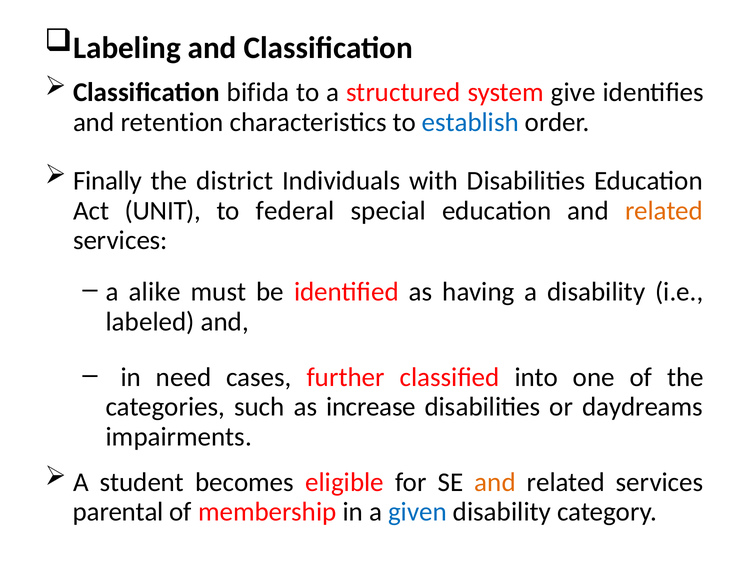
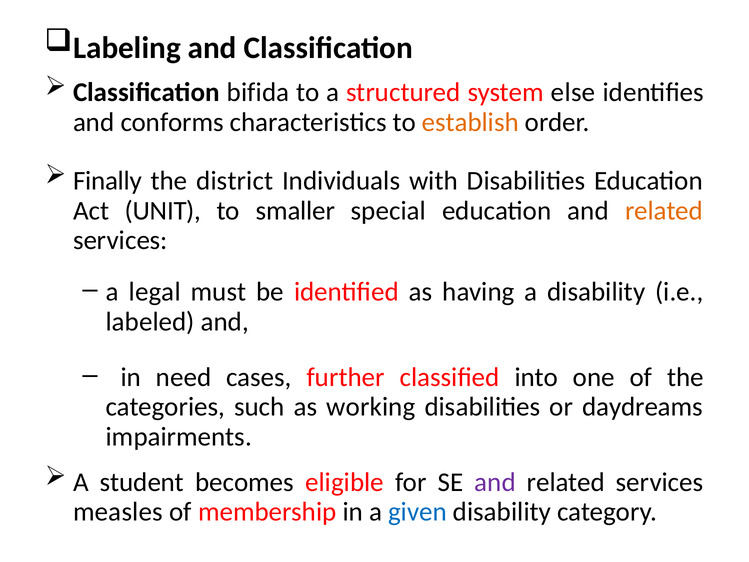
give: give -> else (573, 92)
retention: retention -> conforms (172, 122)
establish colour: blue -> orange (470, 122)
federal: federal -> smaller (295, 211)
alike: alike -> legal (155, 292)
increase: increase -> working (371, 407)
and colour: orange -> purple (495, 482)
parental: parental -> measles (118, 512)
